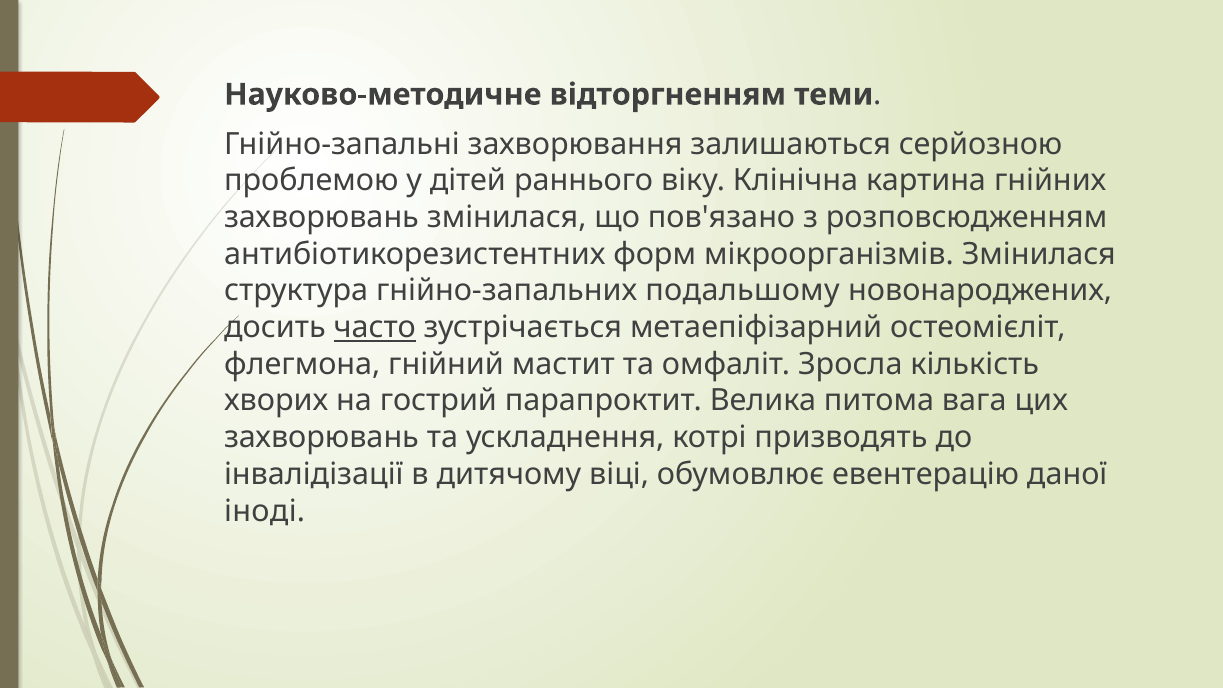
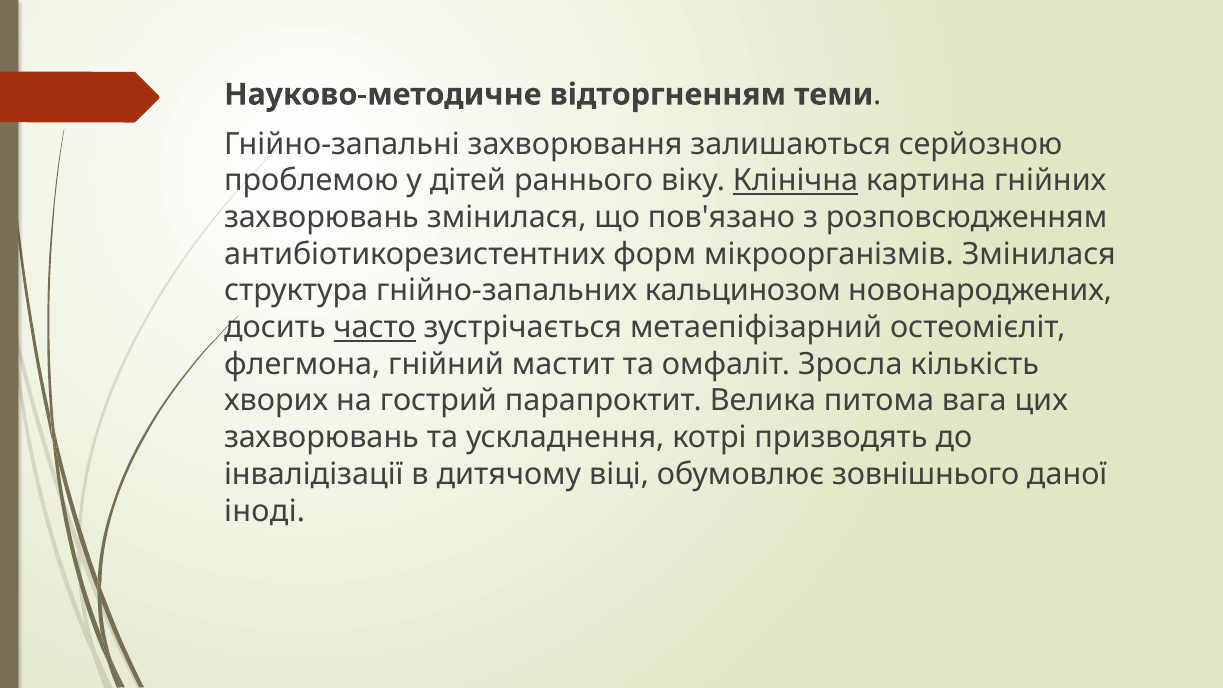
Клінічна underline: none -> present (796, 181)
подальшому: подальшому -> кальцинозом (743, 291)
евентерацію: евентерацію -> зовнішнього (926, 474)
